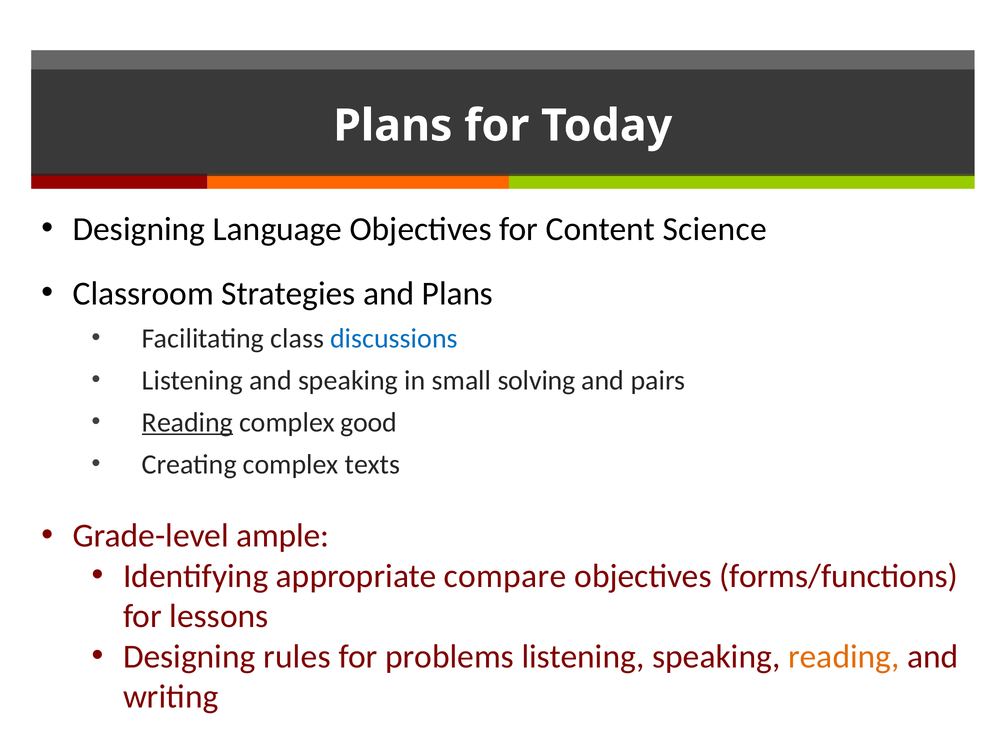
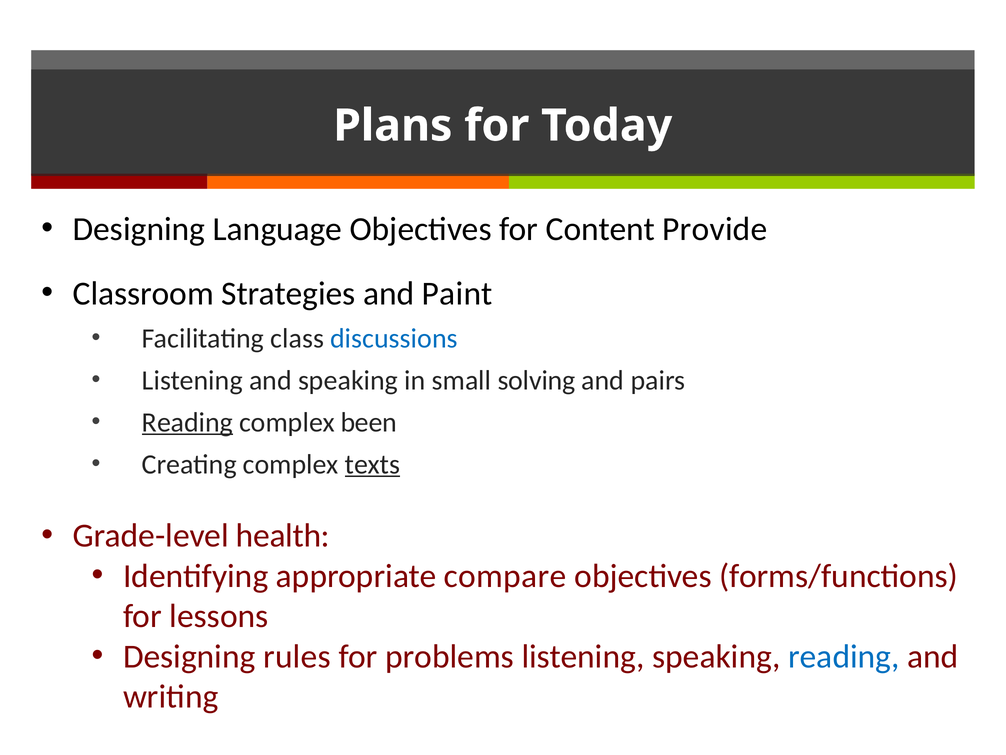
Science: Science -> Provide (715, 229)
and Plans: Plans -> Paint (457, 293)
good: good -> been (369, 422)
texts underline: none -> present (372, 464)
ample: ample -> health (283, 535)
reading colour: orange -> blue (844, 656)
